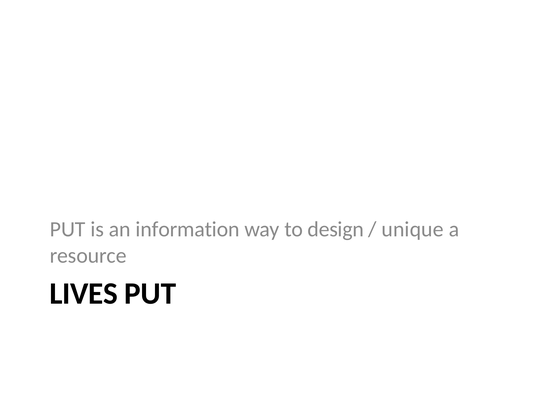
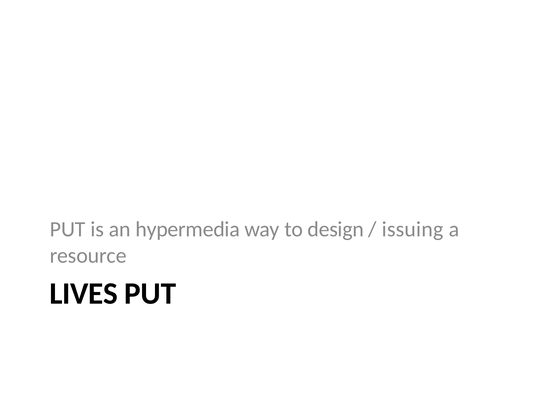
information: information -> hypermedia (188, 229)
unique: unique -> issuing (413, 229)
